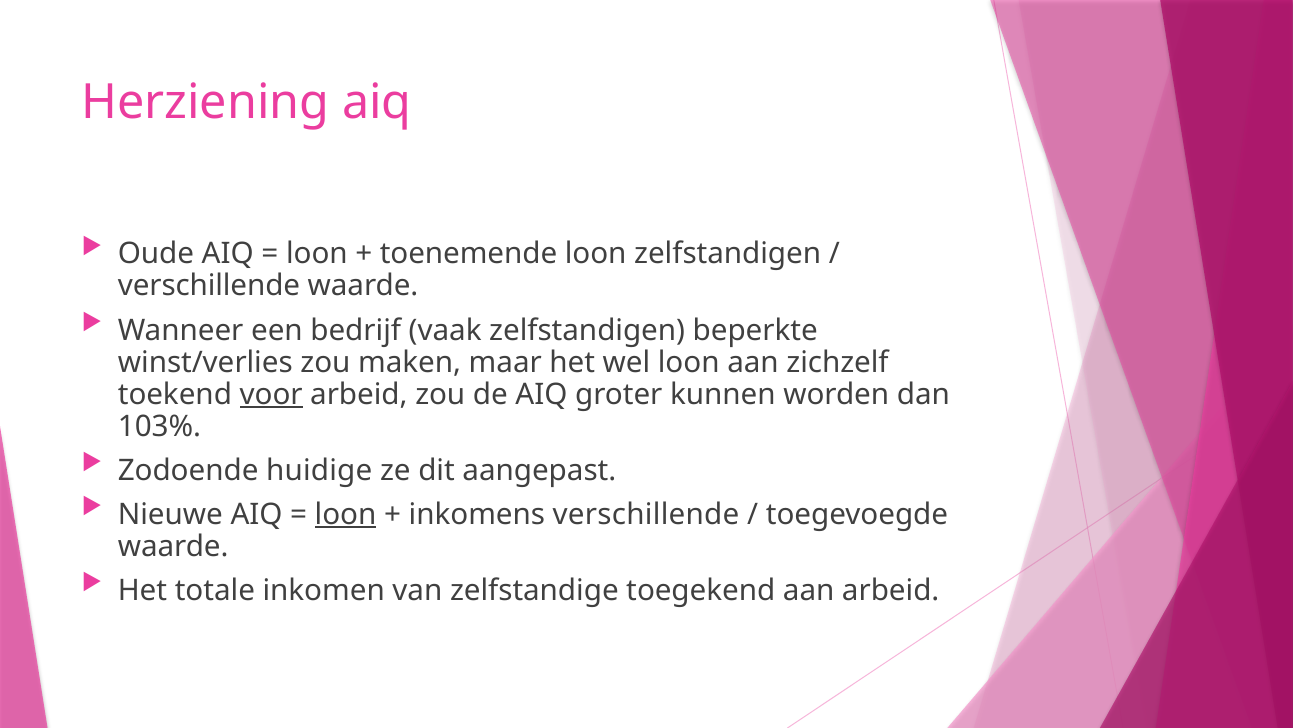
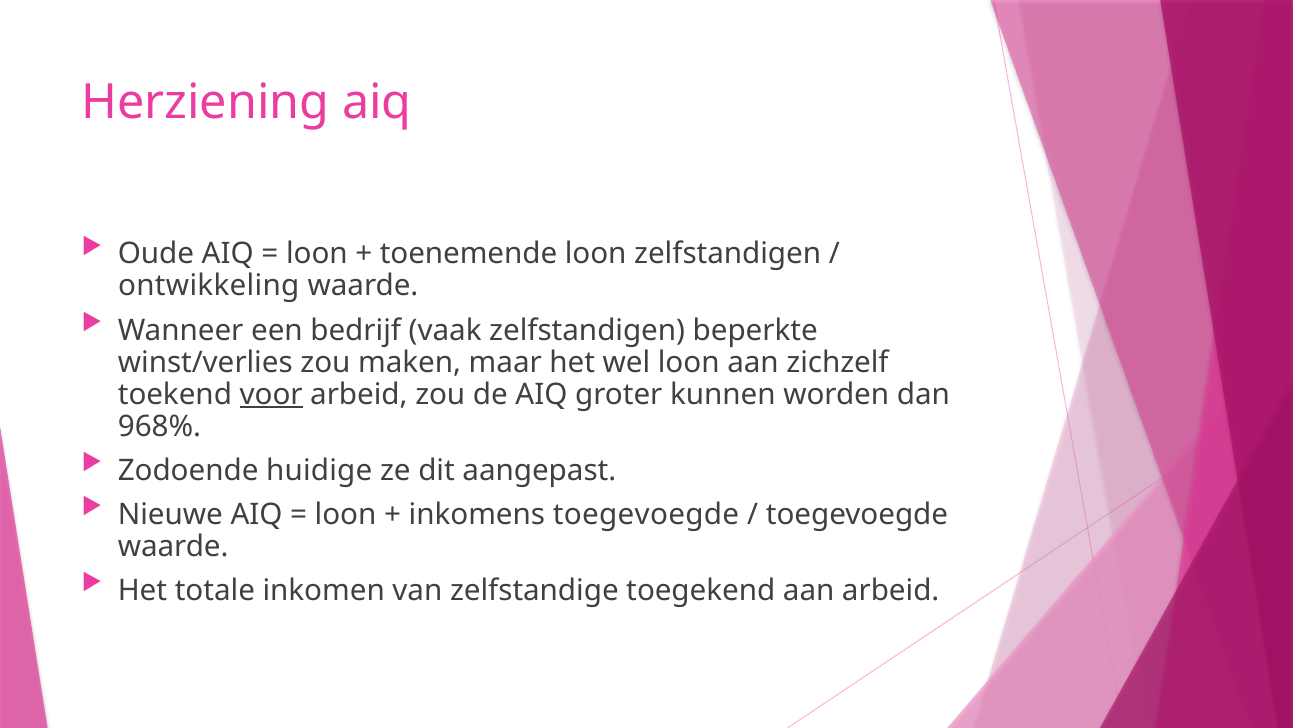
verschillende: verschillende -> ontwikkeling (209, 286)
103%: 103% -> 968% (160, 426)
loon underline: present -> none (346, 514)
inkomens verschillende: verschillende -> toegevoegde (646, 514)
